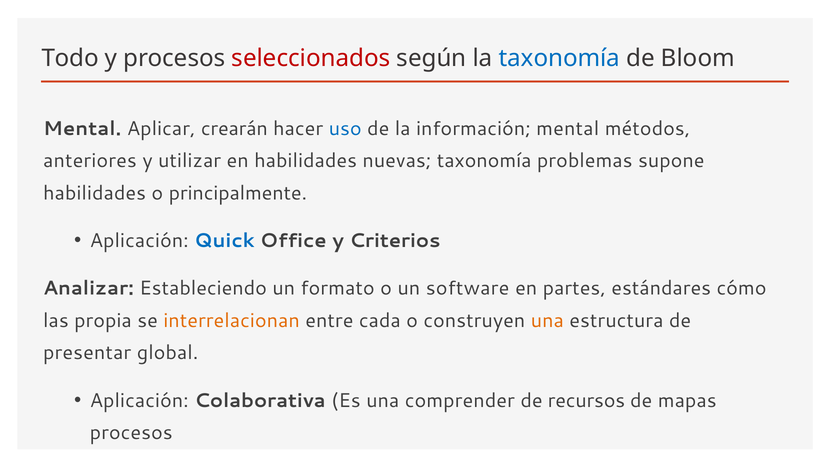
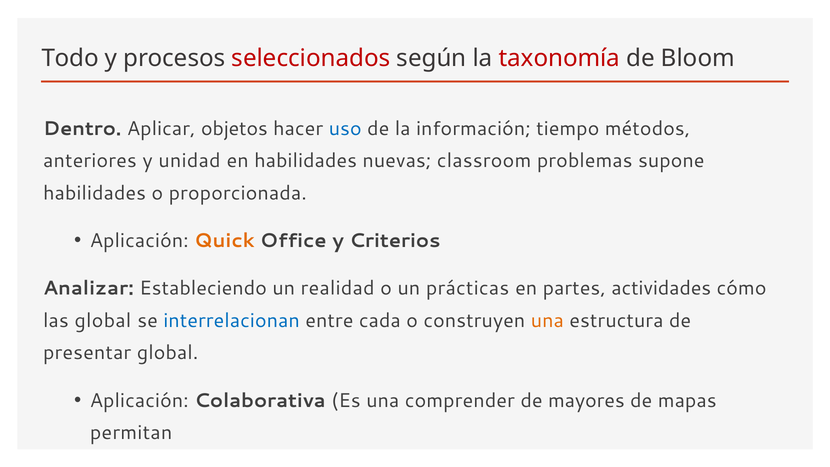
taxonomía colour: blue -> red (559, 58)
Mental: Mental -> Dentro (82, 129)
crearán: crearán -> objetos (234, 129)
información mental: mental -> tiempo (568, 129)
utilizar: utilizar -> unidad (189, 161)
nuevas taxonomía: taxonomía -> classroom (484, 161)
principalmente: principalmente -> proporcionada (238, 193)
Quick colour: blue -> orange (225, 241)
formato: formato -> realidad (338, 288)
software: software -> prácticas (468, 288)
estándares: estándares -> actividades (661, 288)
las propia: propia -> global (103, 321)
interrelacionan colour: orange -> blue (232, 321)
recursos: recursos -> mayores (586, 400)
procesos: procesos -> permitan (131, 433)
